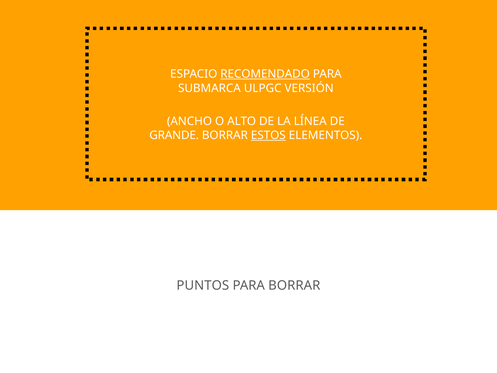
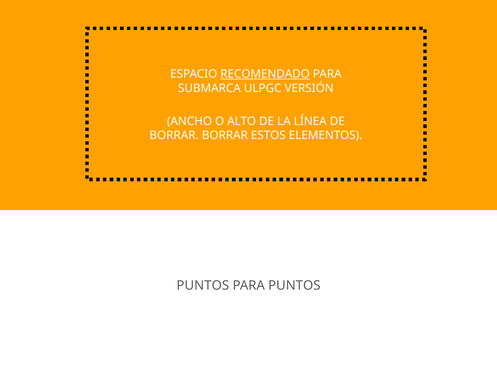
GRANDE: GRANDE -> BORRAR (174, 135)
ESTOS underline: present -> none (268, 135)
PARA BORRAR: BORRAR -> PUNTOS (294, 285)
